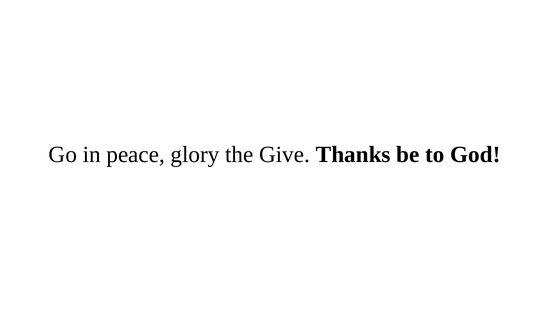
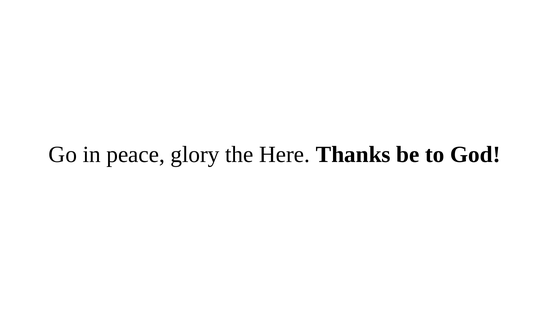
Give: Give -> Here (284, 154)
